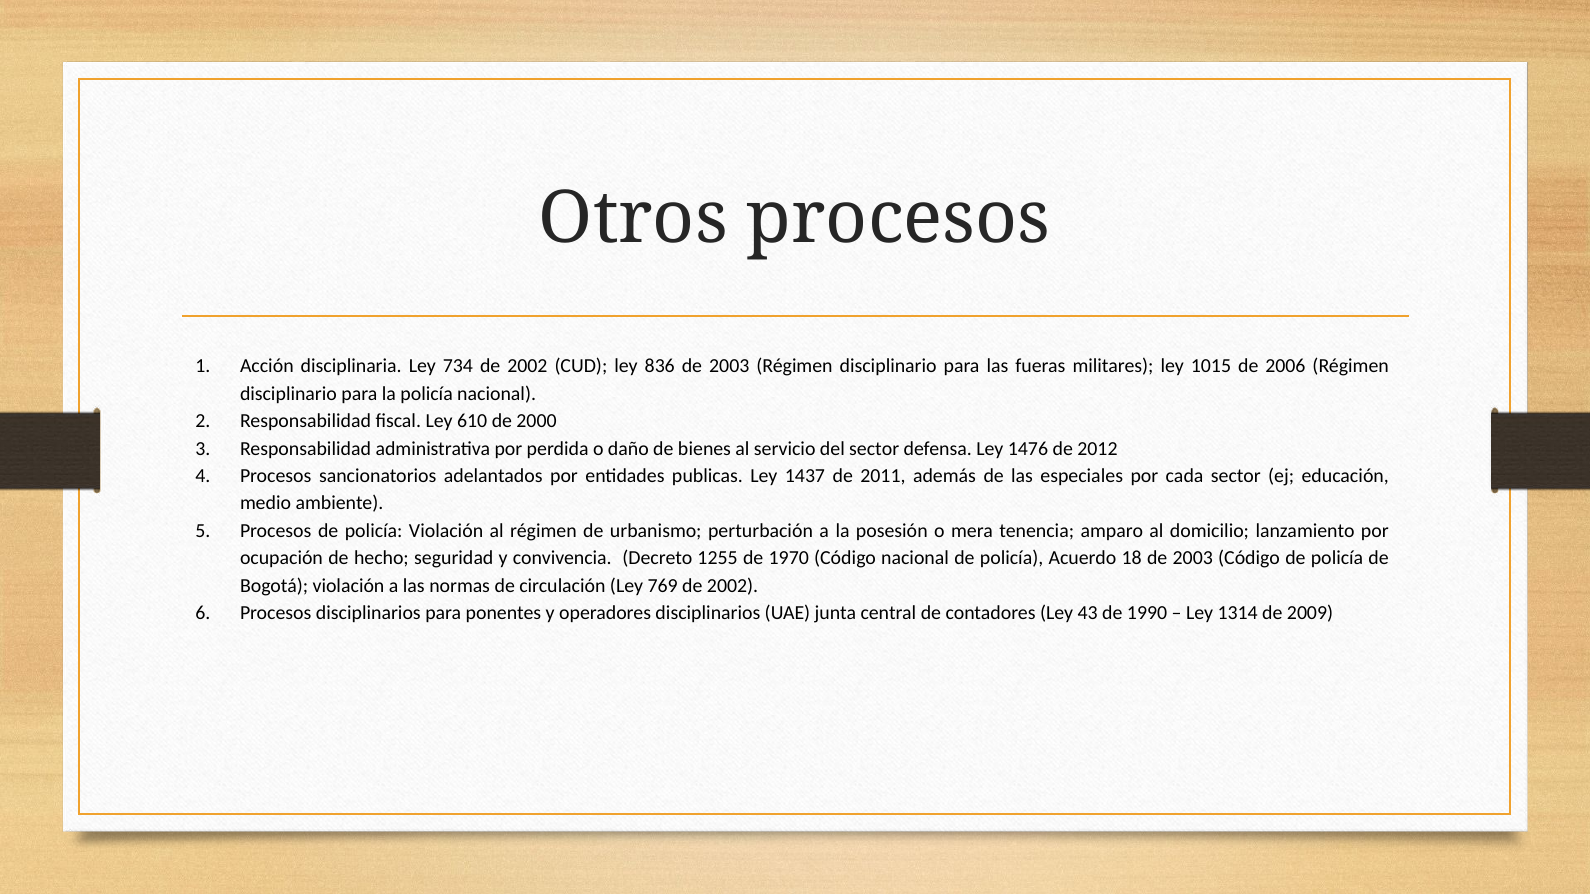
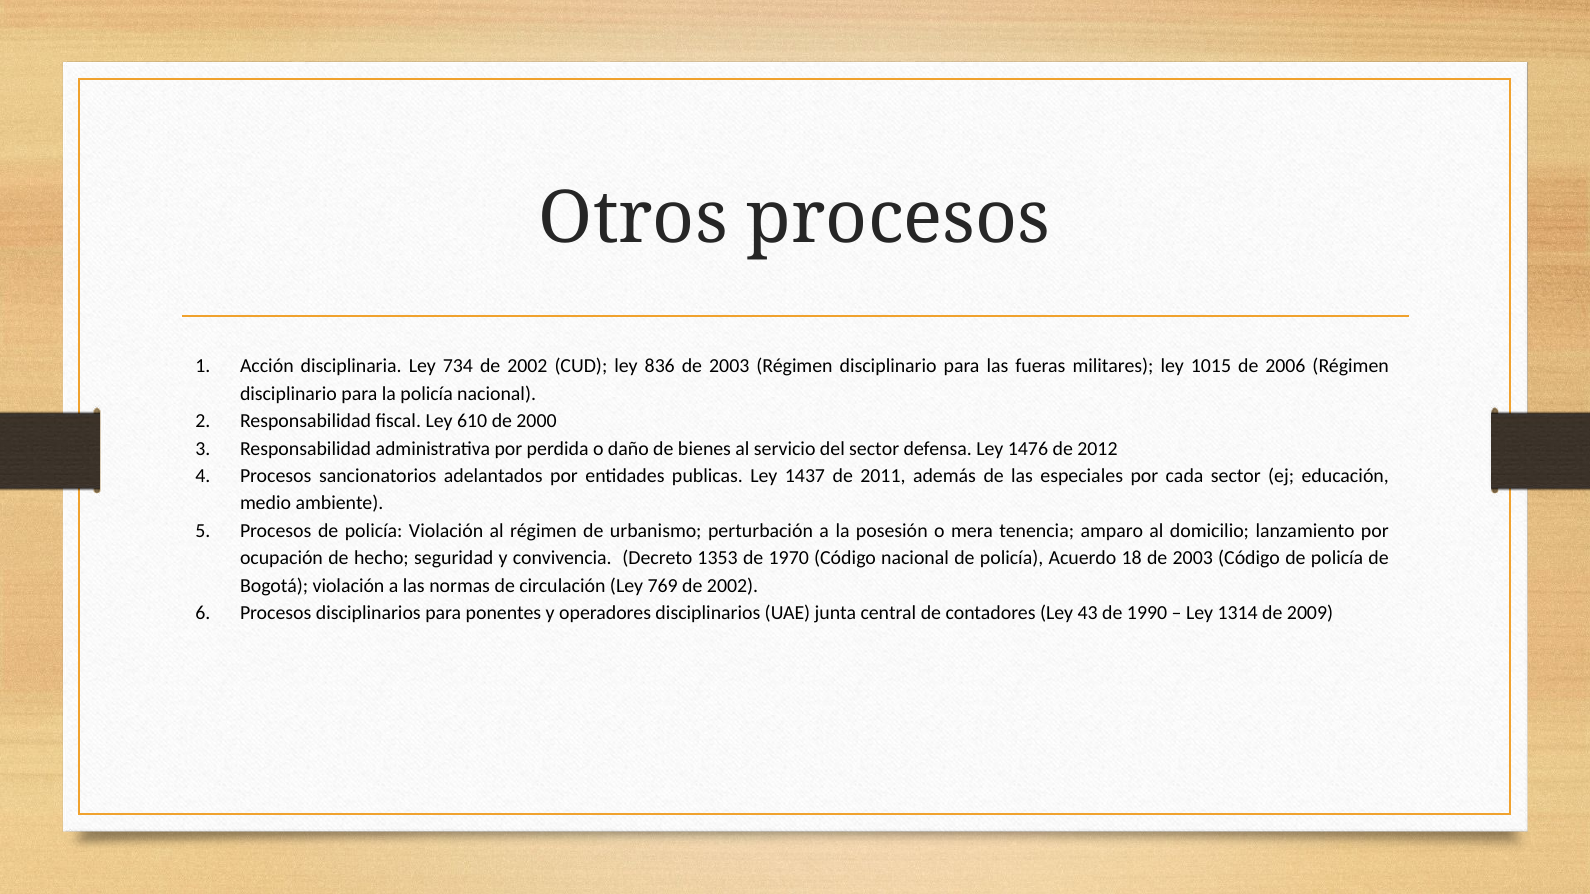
1255: 1255 -> 1353 (718, 558)
